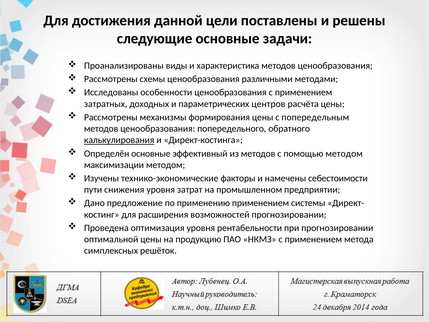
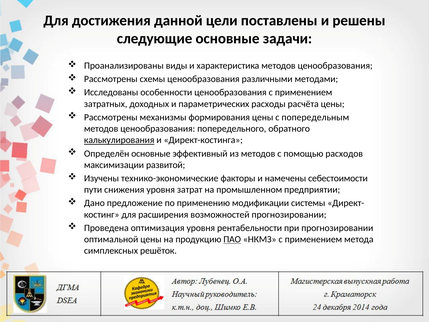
центров: центров -> расходы (269, 104)
помощью методом: методом -> расходов (344, 153)
максимизации методом: методом -> развитой (166, 165)
применению применением: применением -> модификации (261, 203)
ПАО underline: none -> present (232, 239)
